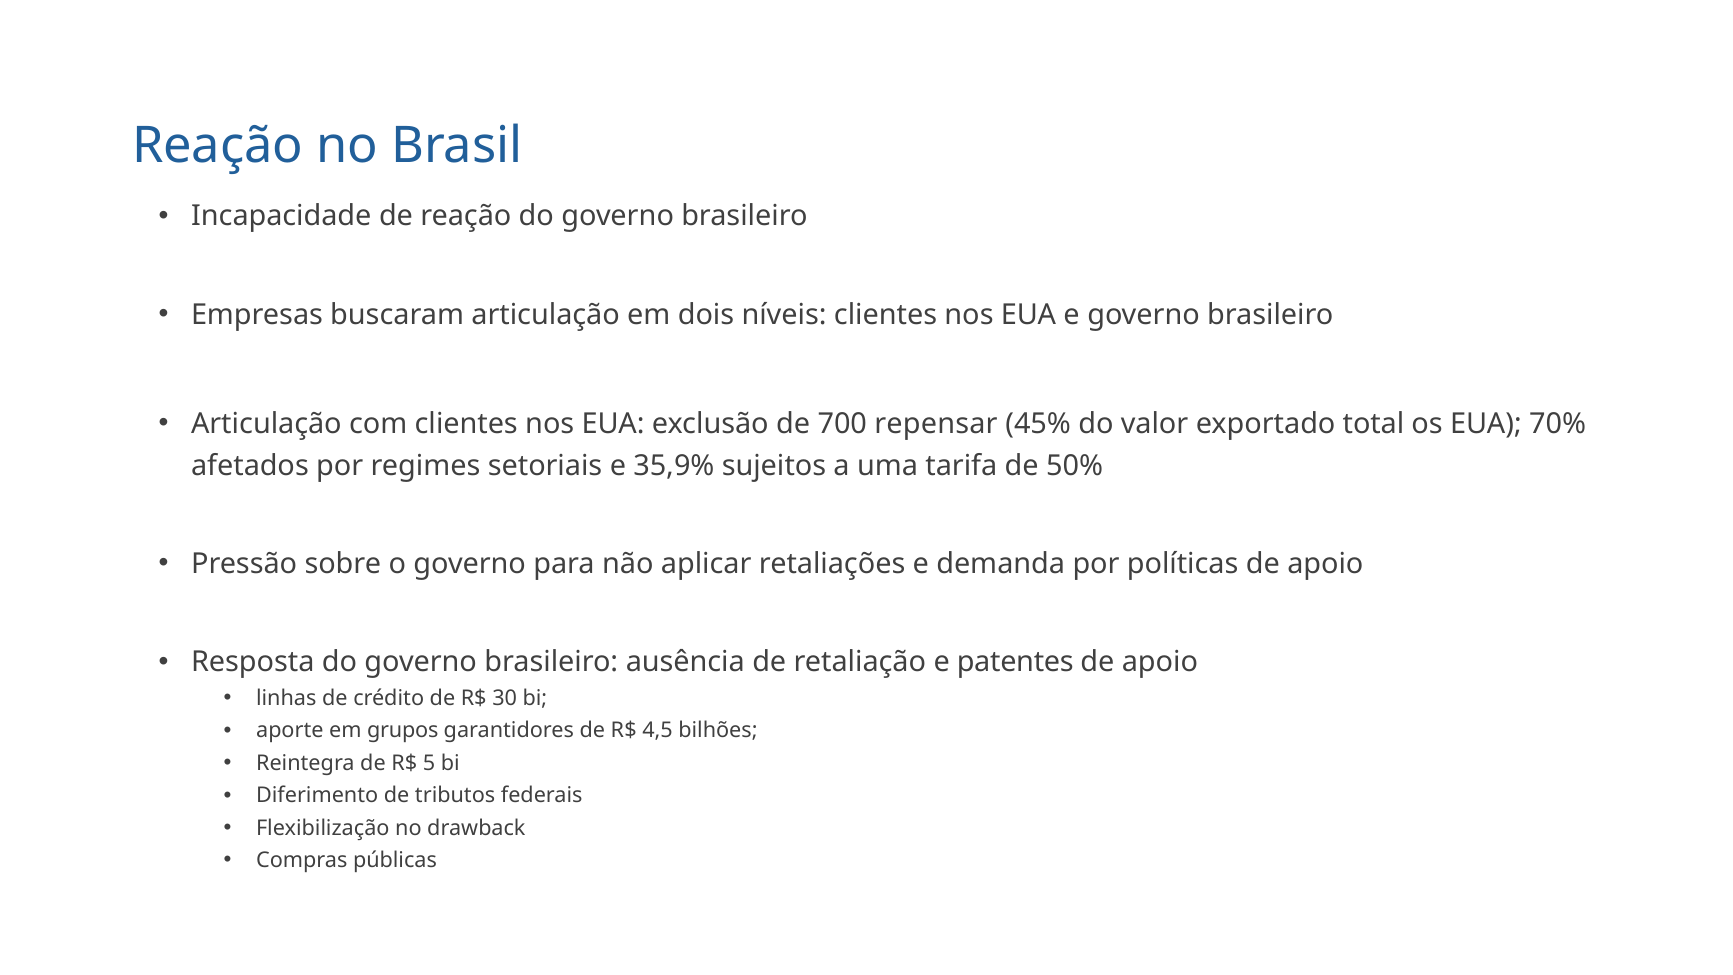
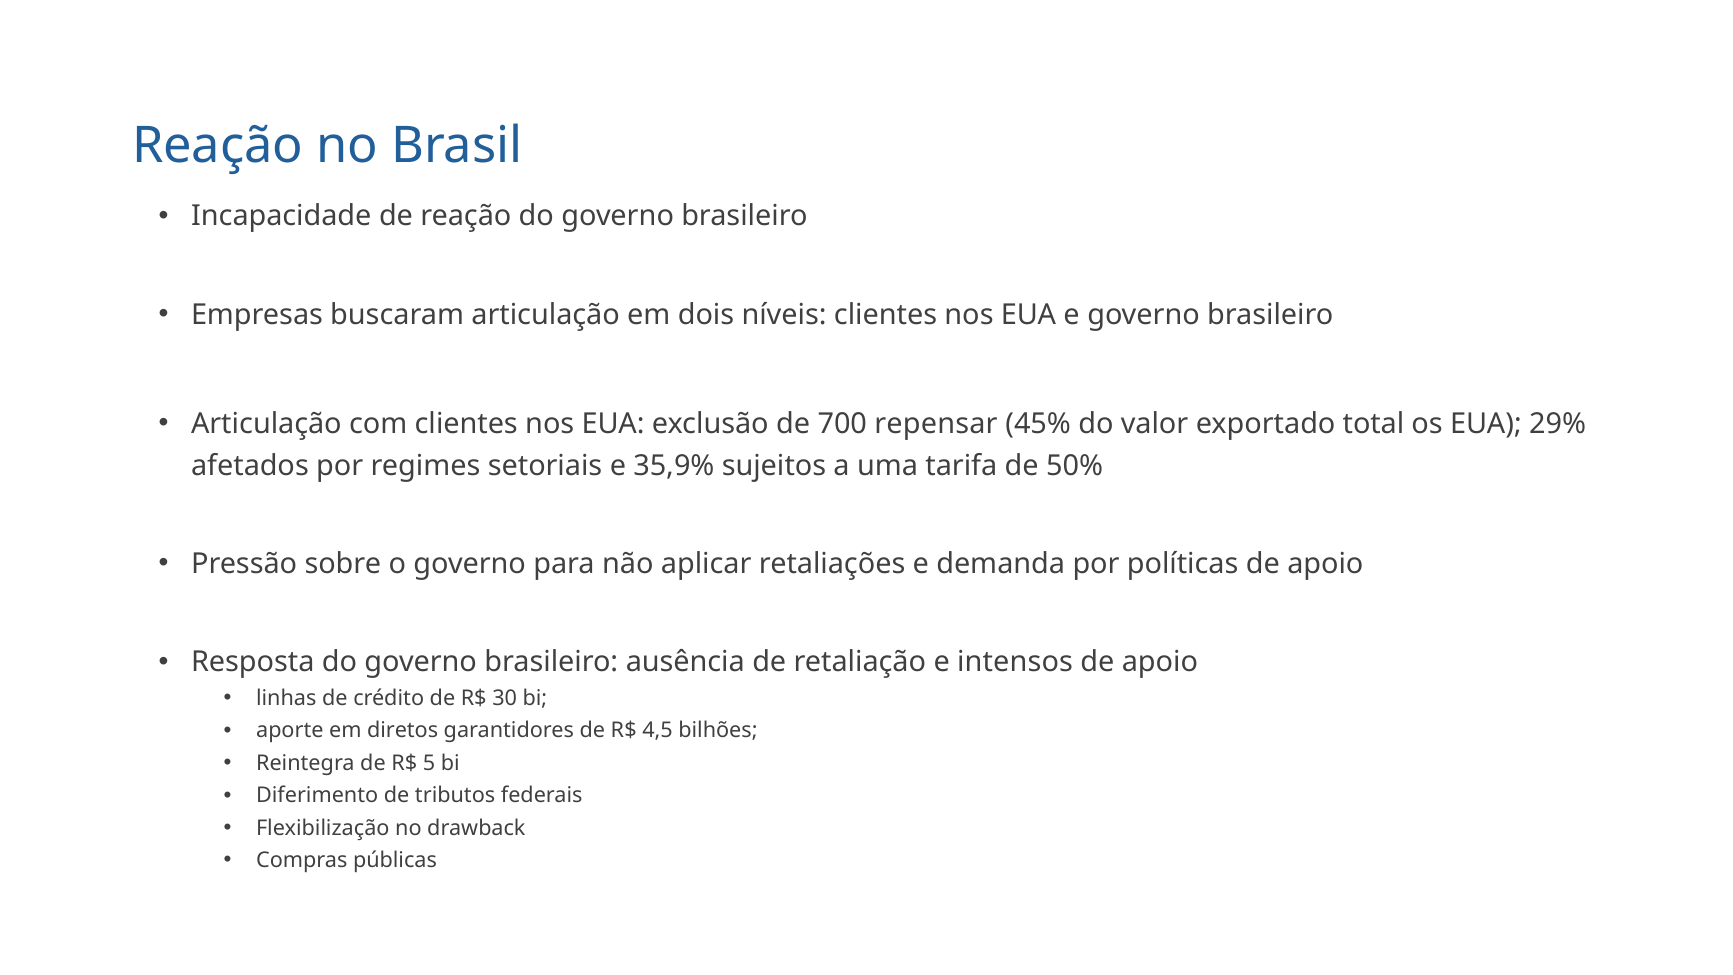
70%: 70% -> 29% (1558, 424)
patentes: patentes -> intensos (1015, 662)
grupos: grupos -> diretos (403, 731)
